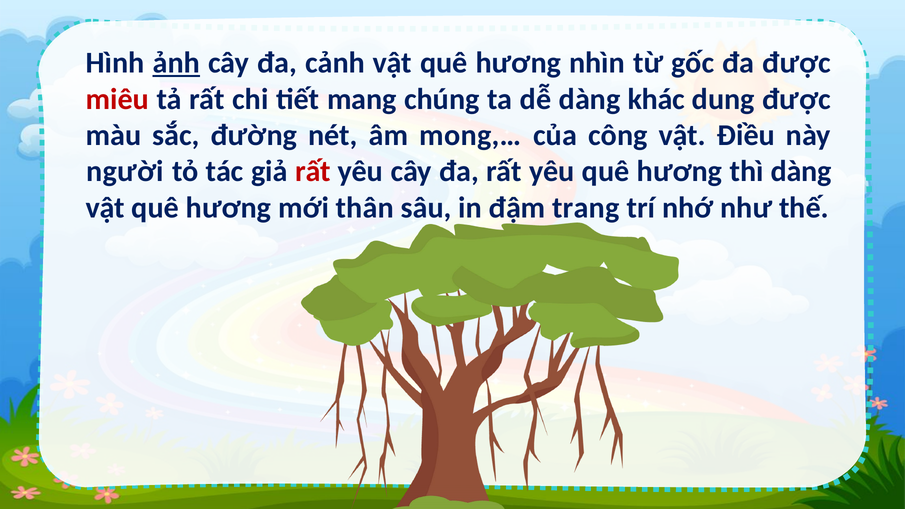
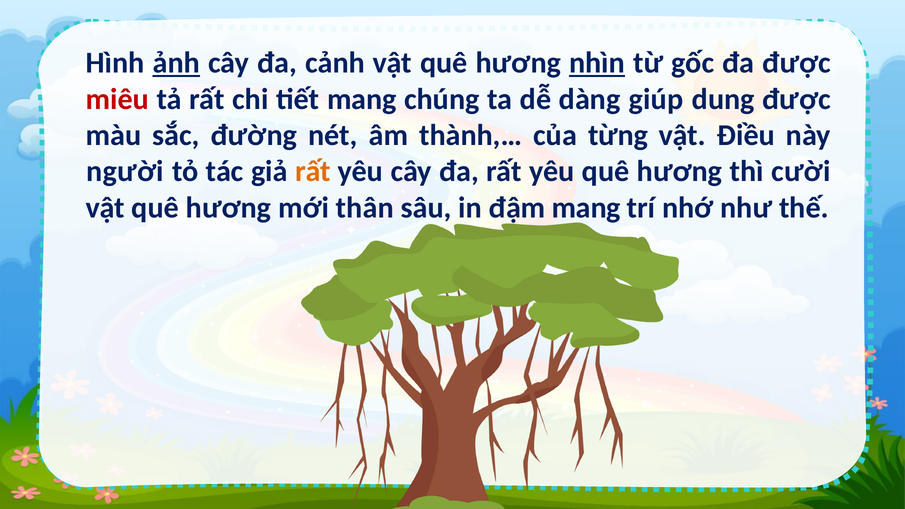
nhìn underline: none -> present (597, 63)
khác: khác -> giúp (656, 99)
mong,…: mong,… -> thành,… (471, 135)
công: công -> từng (618, 135)
rất colour: red -> orange (313, 172)
thì dàng: dàng -> cười (801, 172)
đậm trang: trang -> mang (586, 208)
